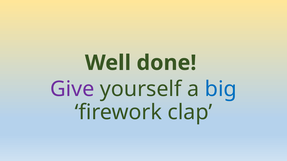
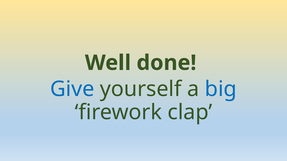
Give colour: purple -> blue (72, 89)
